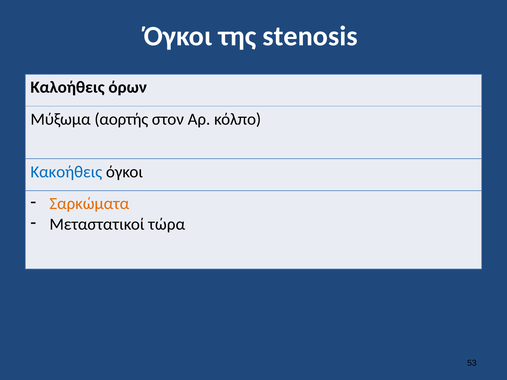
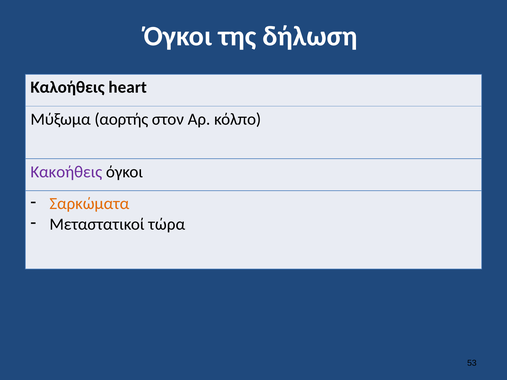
stenosis: stenosis -> δήλωση (310, 36)
όρων: όρων -> heart (128, 87)
Κακοήθεις colour: blue -> purple (66, 172)
